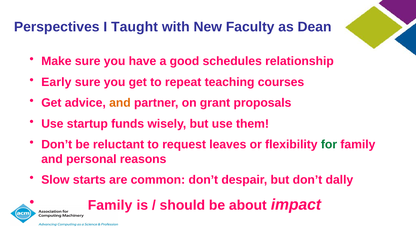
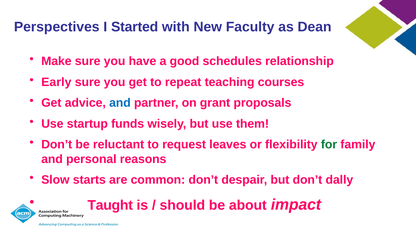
Taught: Taught -> Started (135, 27)
and colour: orange -> blue (120, 103)
Family: Family -> Taught (110, 205)
